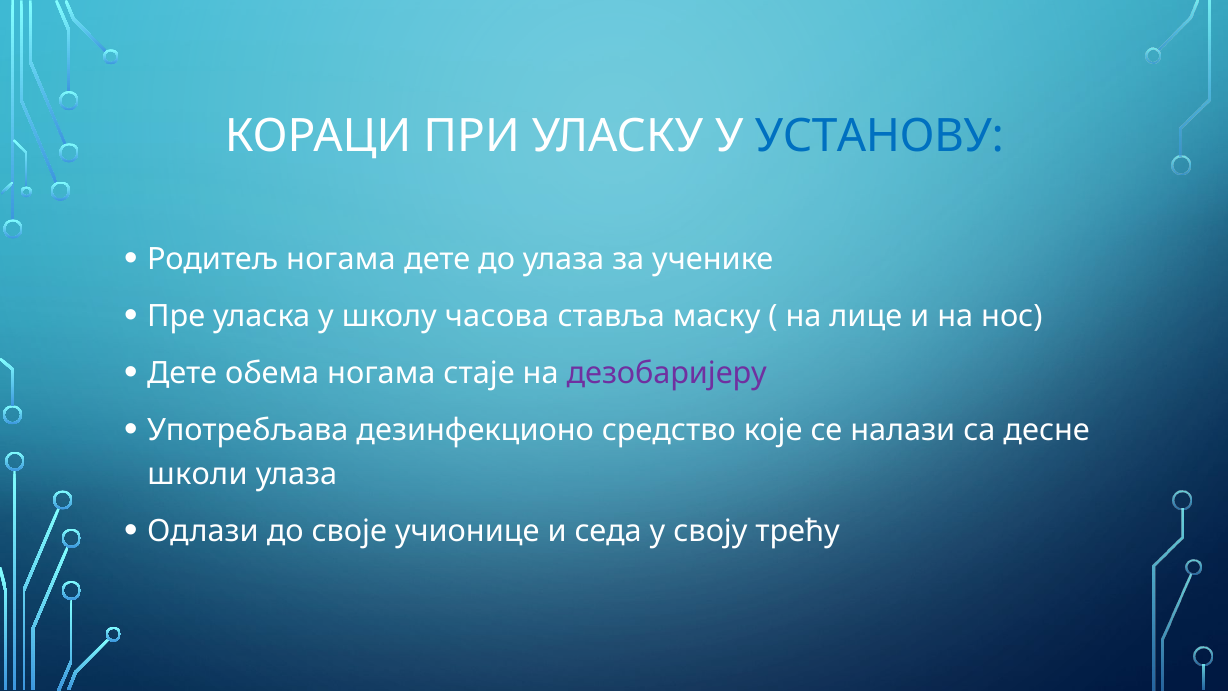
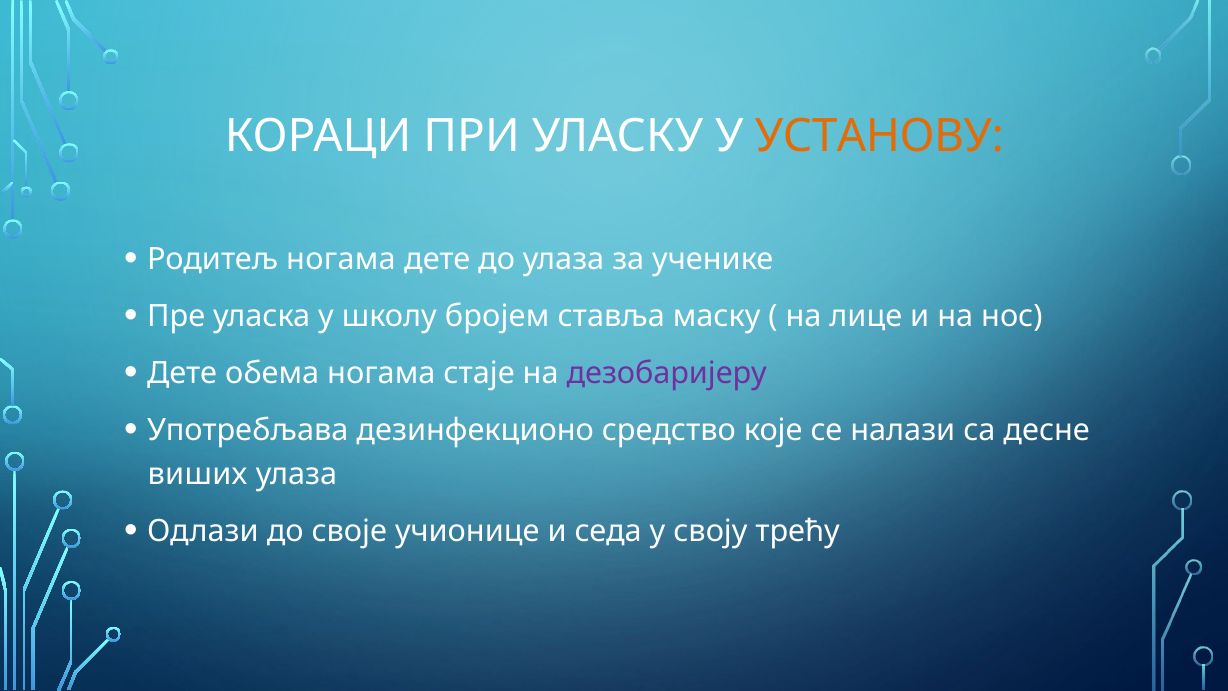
УСТАНОВУ colour: blue -> orange (879, 136)
часова: часова -> бројем (497, 316)
школи: школи -> виших (197, 474)
